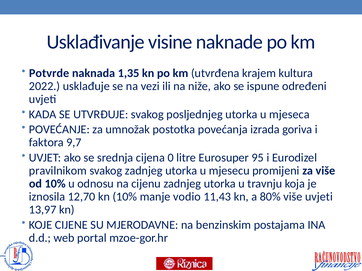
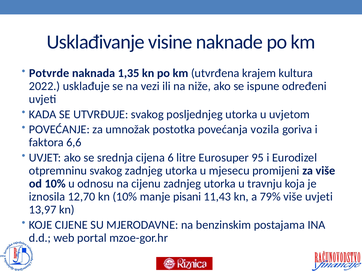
mjeseca: mjeseca -> uvjetom (289, 114)
izrada: izrada -> vozila (265, 130)
9,7: 9,7 -> 6,6 (74, 143)
0: 0 -> 6 (171, 158)
pravilnikom: pravilnikom -> otpremninu (58, 171)
vodio: vodio -> pisani (187, 197)
80%: 80% -> 79% (270, 197)
